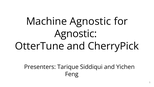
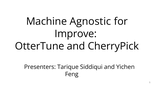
Agnostic: Agnostic -> Improve (76, 34)
